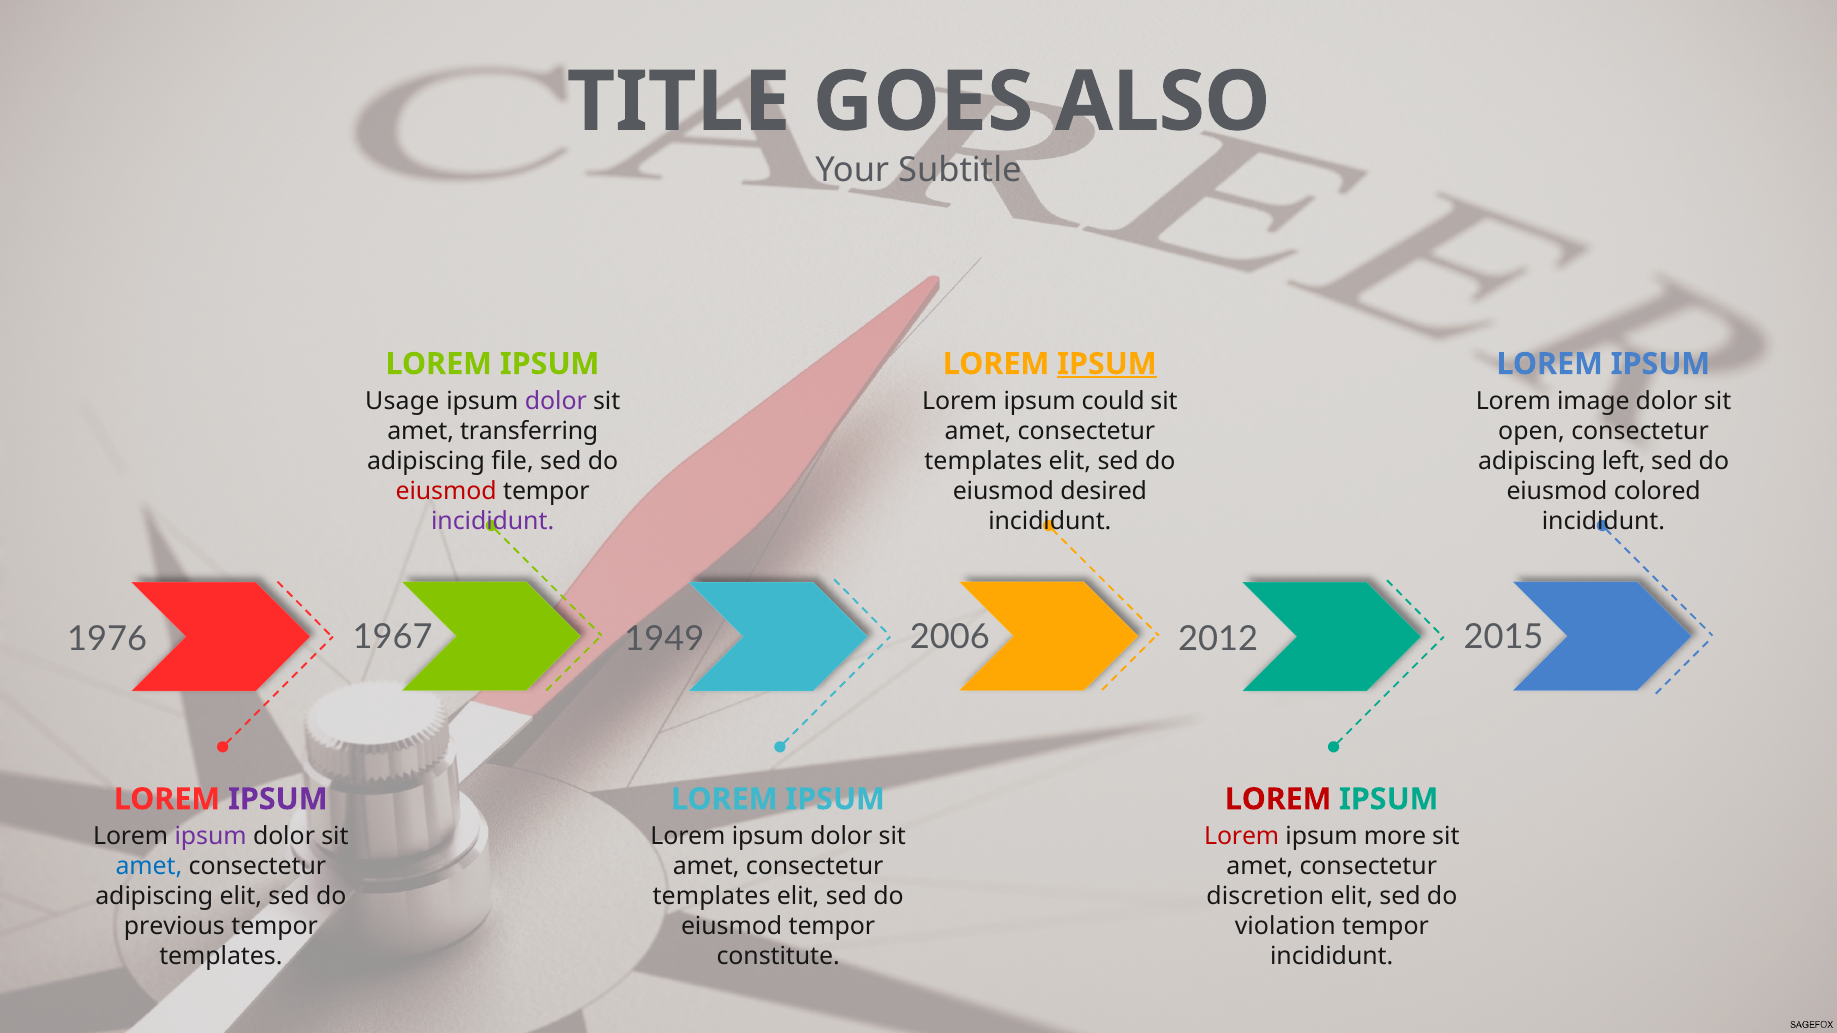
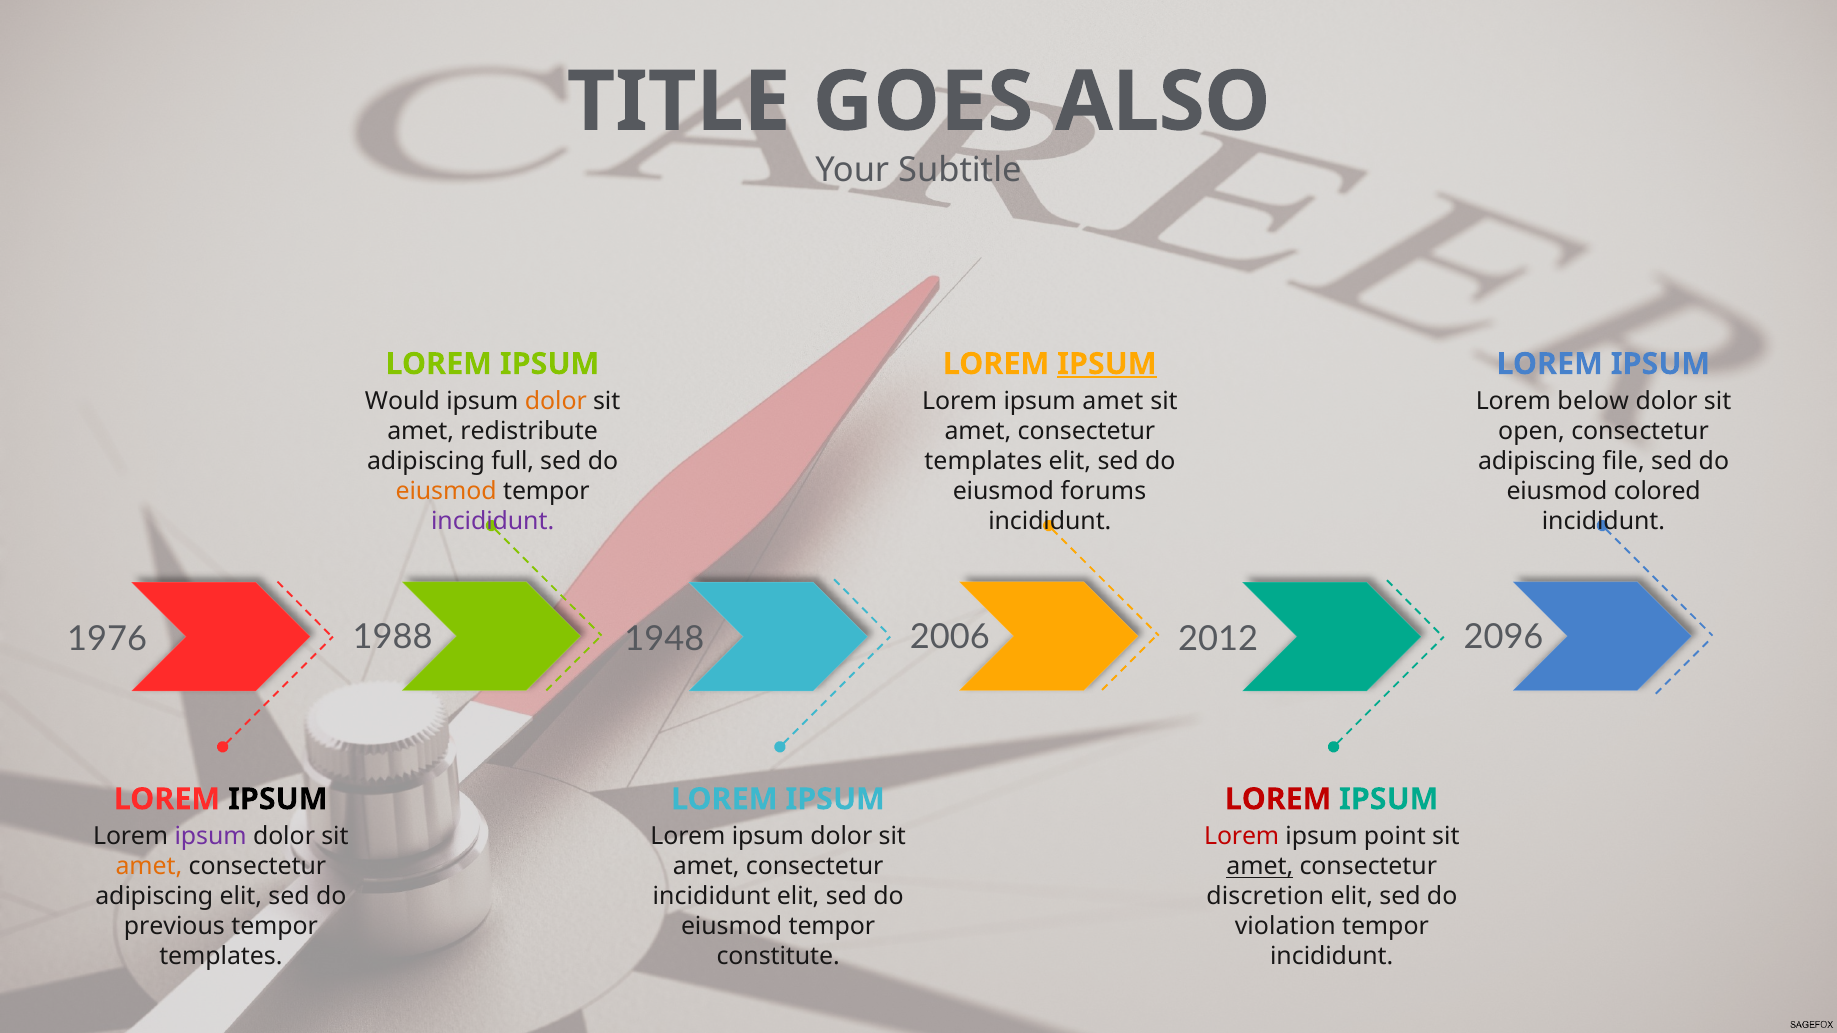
Usage: Usage -> Would (402, 402)
dolor colour: purple -> orange (556, 402)
ipsum could: could -> amet (1113, 402)
image: image -> below (1593, 402)
transferring: transferring -> redistribute (529, 431)
file: file -> full (513, 461)
left: left -> file (1623, 461)
eiusmod colour: red -> orange (446, 491)
desired: desired -> forums (1103, 491)
1967: 1967 -> 1988 (393, 638)
1949: 1949 -> 1948 (664, 639)
2015: 2015 -> 2096 (1504, 638)
IPSUM colour: purple -> black (278, 799)
more: more -> point (1395, 837)
amet colour: blue -> orange (149, 867)
amet underline: none -> present (1260, 867)
templates: templates -> incididunt (712, 897)
